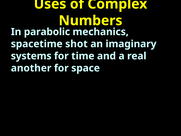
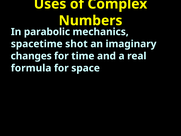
systems: systems -> changes (31, 56)
another: another -> formula (31, 68)
